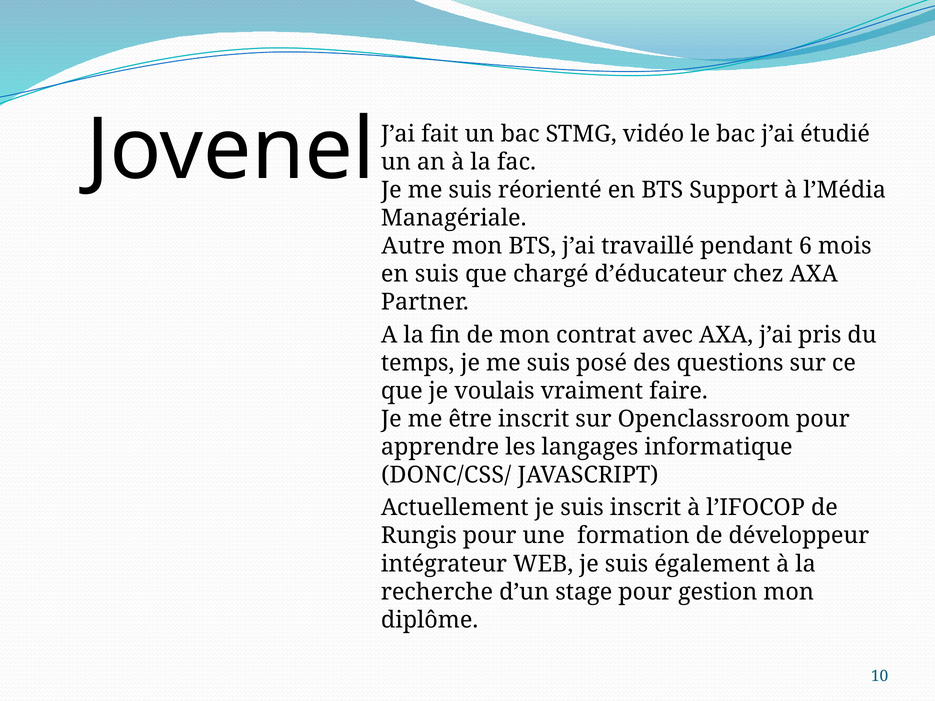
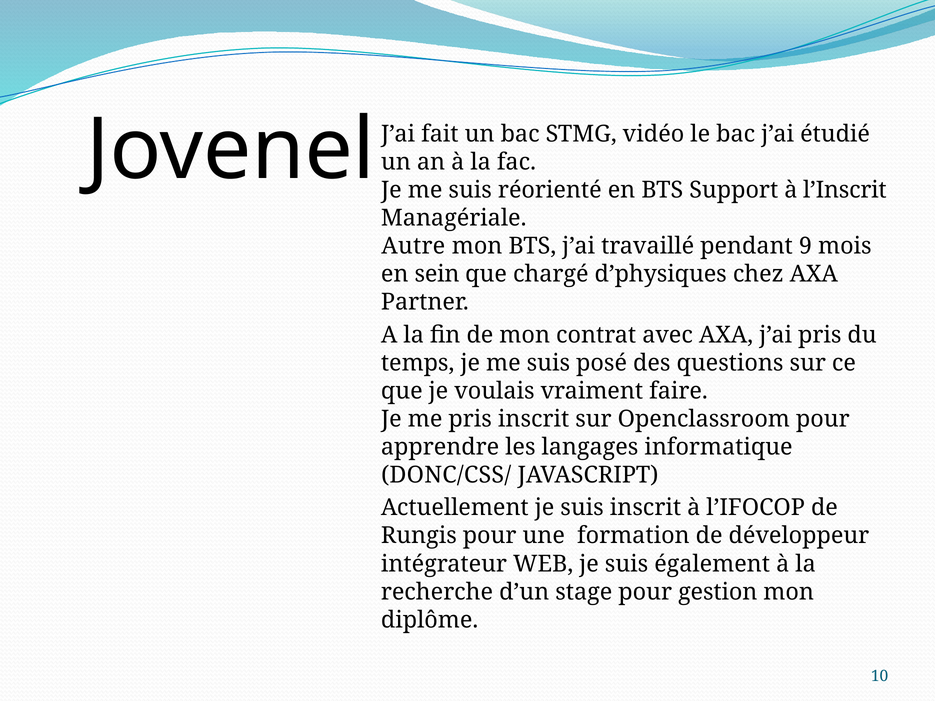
l’Média: l’Média -> l’Inscrit (845, 190)
6: 6 -> 9 (805, 246)
en suis: suis -> sein (437, 274)
d’éducateur: d’éducateur -> d’physiques (661, 274)
me être: être -> pris (470, 419)
